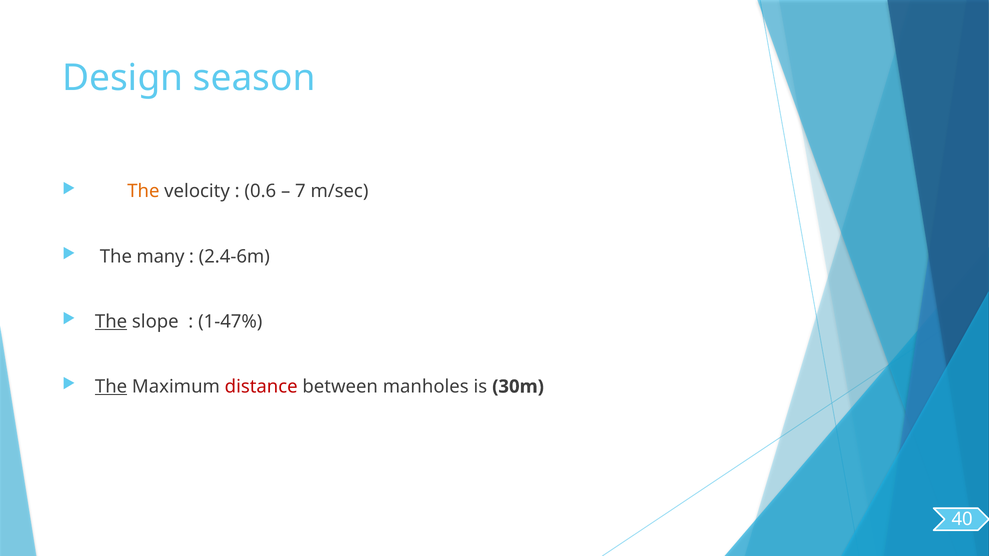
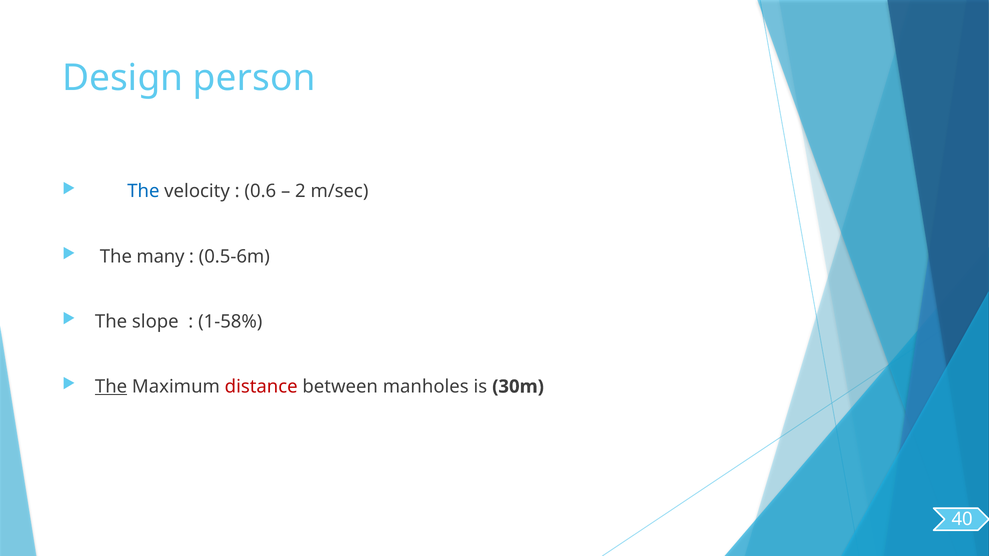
season: season -> person (254, 78)
The colour: orange -> blue (143, 191)
7: 7 -> 2 (300, 191)
2.4-6m: 2.4-6m -> 0.5-6m (234, 257)
The underline: present -> none (111, 322)
1-47%: 1-47% -> 1-58% (230, 322)
